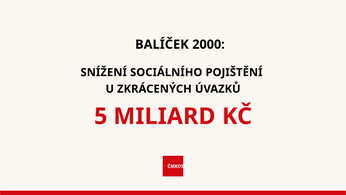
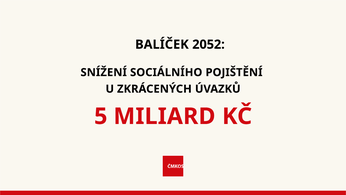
2000: 2000 -> 2052 (209, 44)
